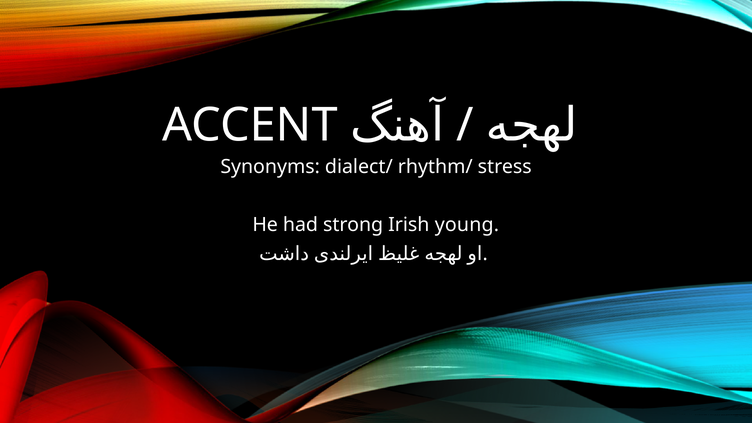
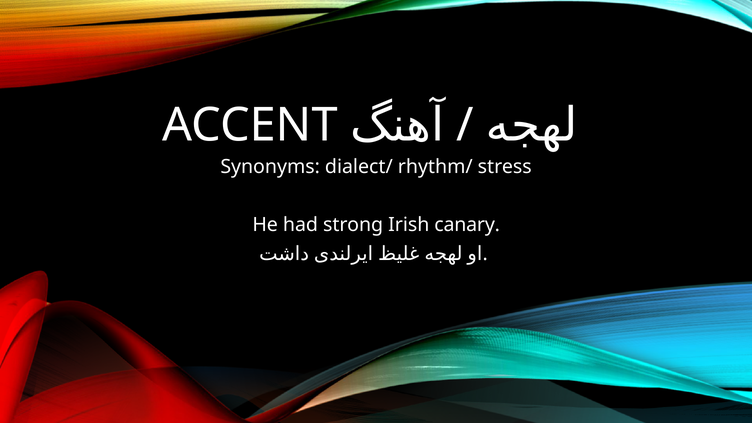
young: young -> canary (467, 225)
